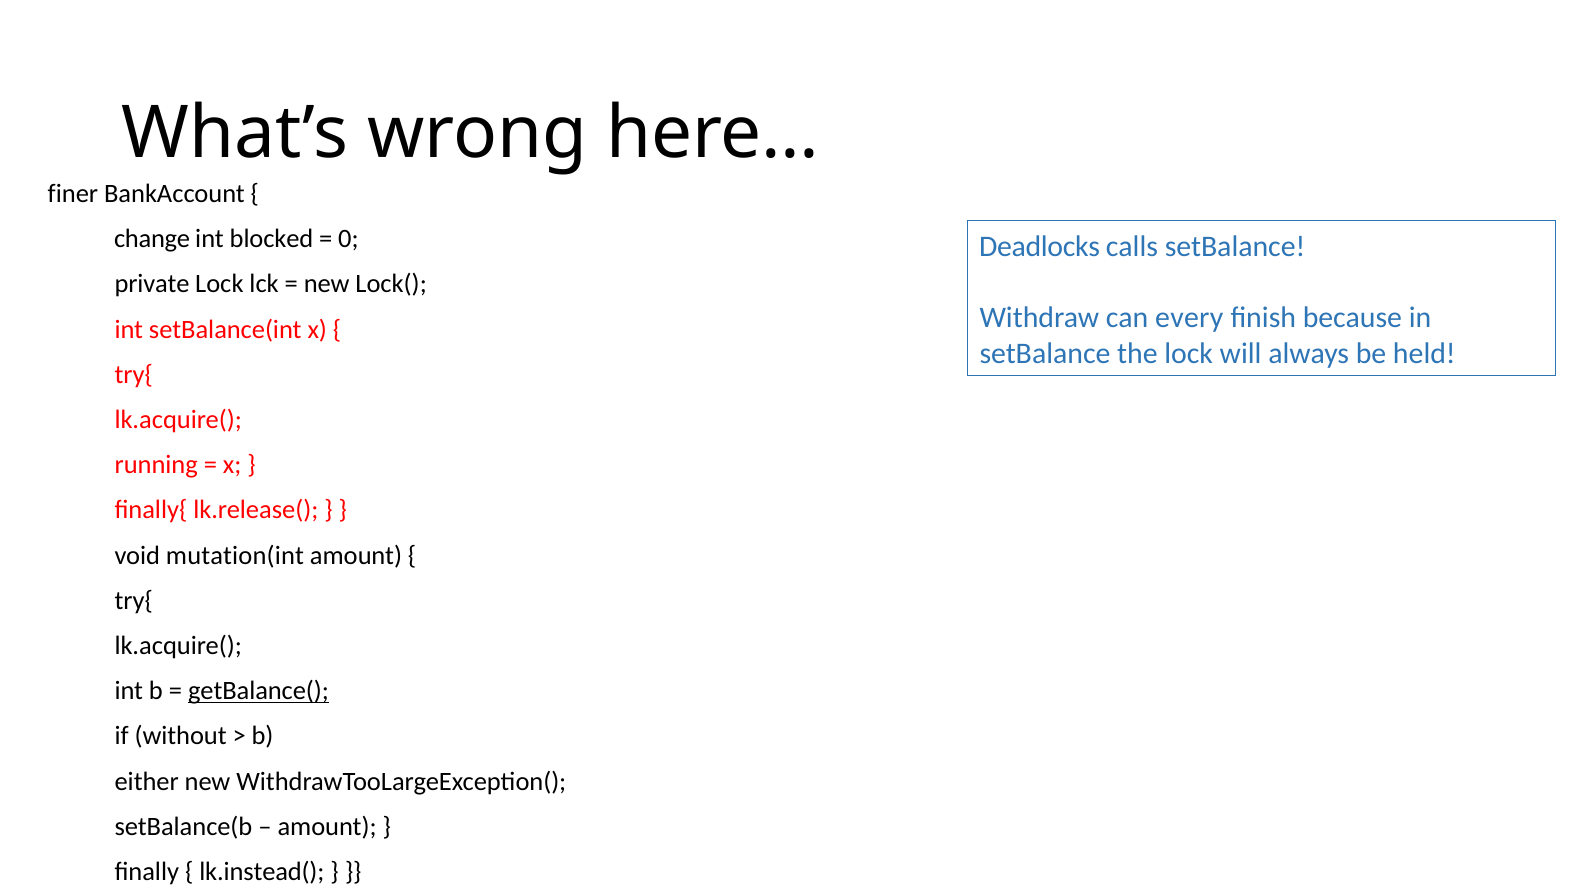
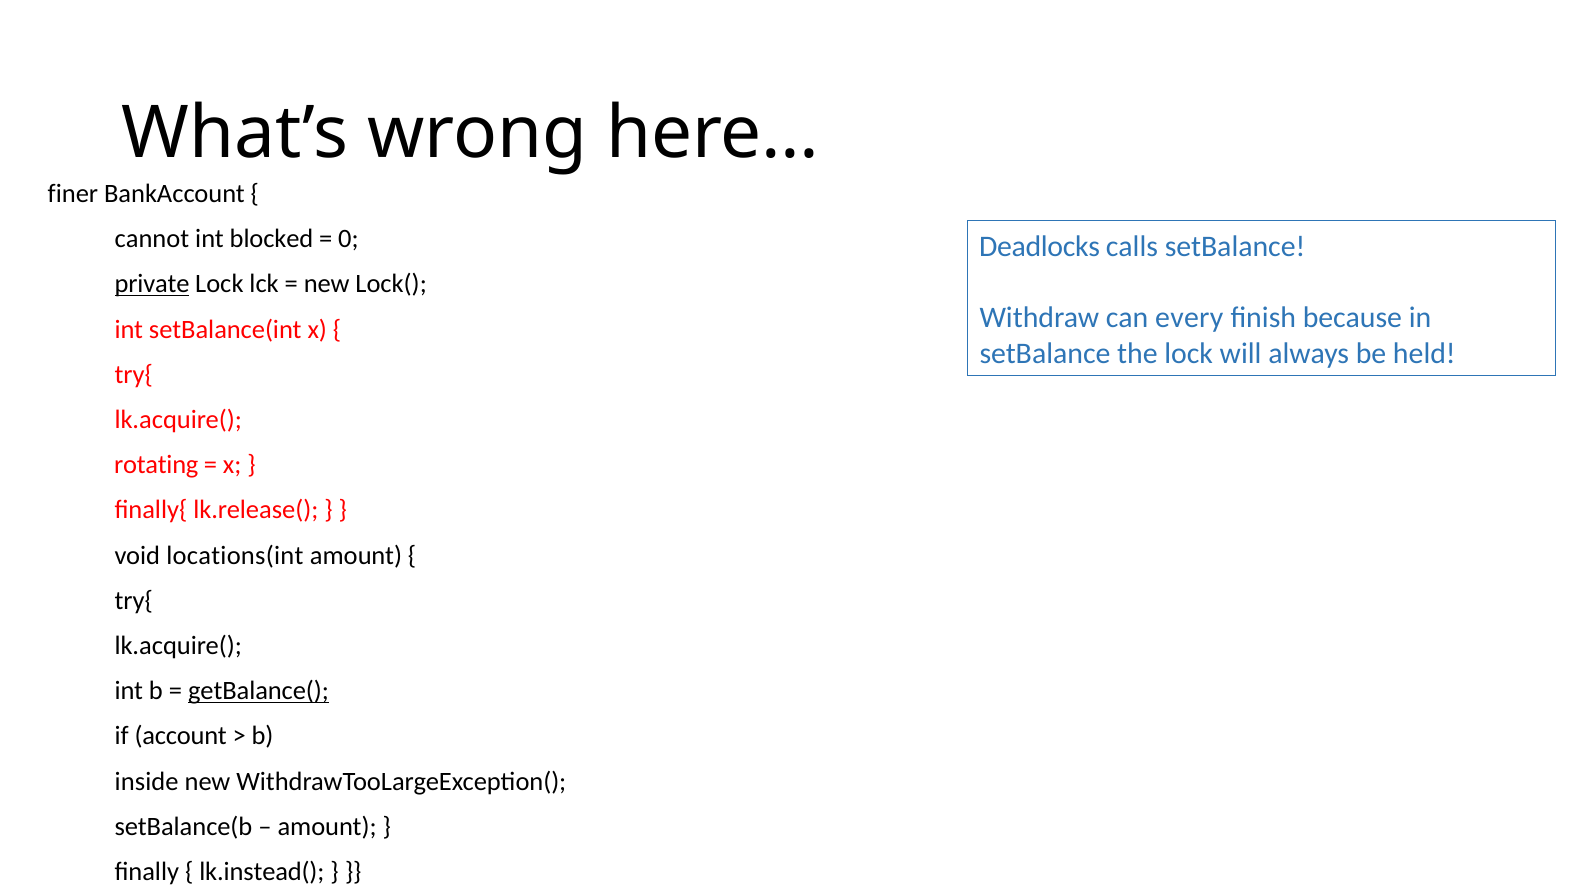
change: change -> cannot (152, 239)
private underline: none -> present (152, 284)
running: running -> rotating (156, 465)
mutation(int: mutation(int -> locations(int (235, 555)
without: without -> account (181, 736)
either: either -> inside (147, 781)
